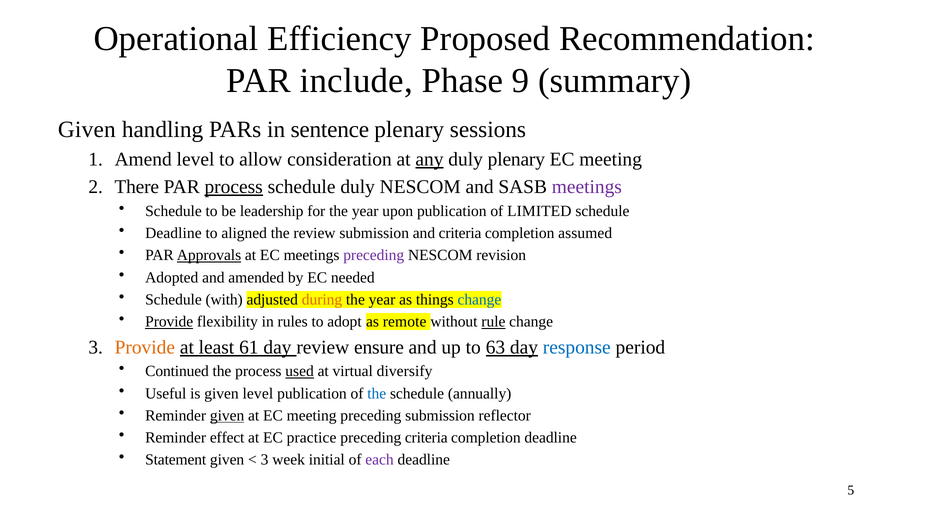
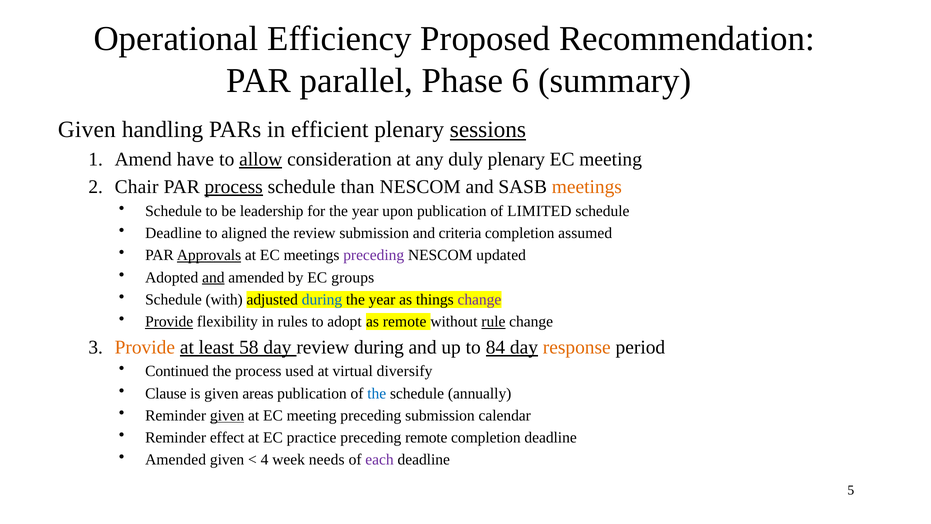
include: include -> parallel (356, 81)
9: 9 -> 6 (521, 81)
sentence: sentence -> efficient (330, 130)
sessions underline: none -> present (488, 130)
Amend level: level -> have (195, 159)
allow underline: none -> present (261, 159)
any underline: present -> none (429, 159)
There: There -> Chair (137, 187)
schedule duly: duly -> than (358, 187)
meetings colour: purple -> orange (587, 187)
revision: revision -> updated (501, 255)
and underline: none -> present (213, 277)
needed: needed -> groups (353, 277)
during colour: orange -> blue (322, 299)
change colour: blue -> purple (479, 299)
61: 61 -> 58 (249, 347)
review ensure: ensure -> during (379, 347)
63: 63 -> 84 (495, 347)
response colour: blue -> orange (577, 347)
used underline: present -> none (300, 371)
Useful: Useful -> Clause (166, 393)
given level: level -> areas (258, 393)
reflector: reflector -> calendar (505, 415)
preceding criteria: criteria -> remote (426, 437)
Statement: Statement -> Amended (176, 460)
3: 3 -> 4 (265, 460)
initial: initial -> needs (327, 460)
